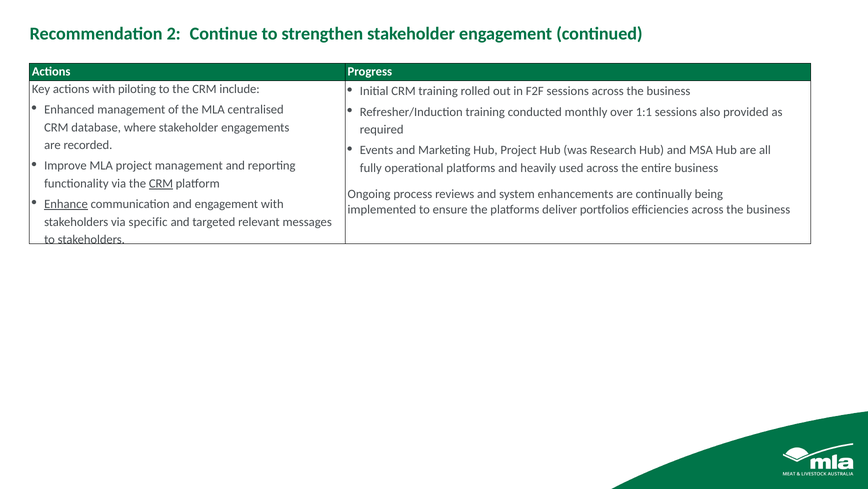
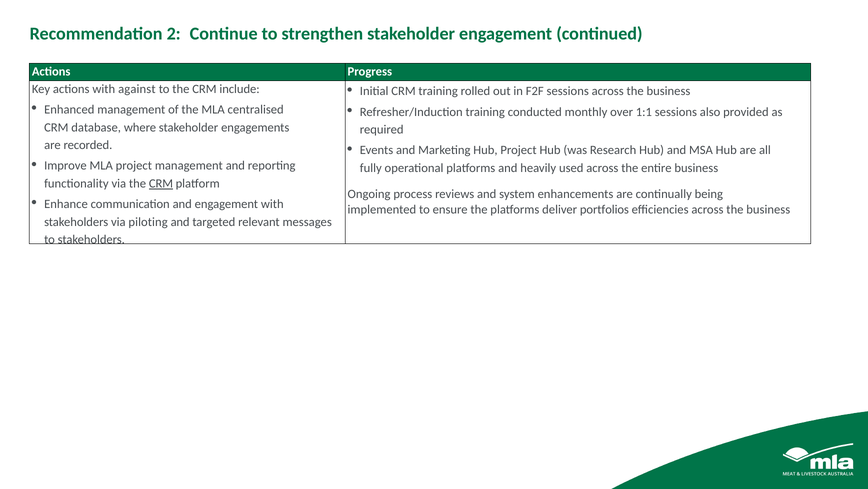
piloting: piloting -> against (137, 89)
Enhance underline: present -> none (66, 204)
specific: specific -> piloting (148, 222)
